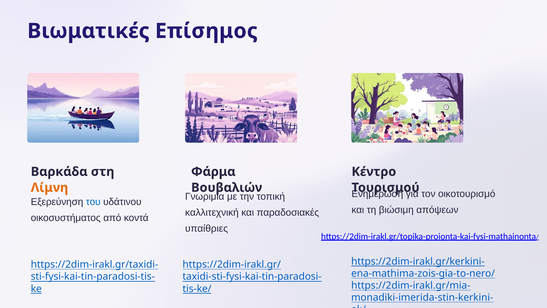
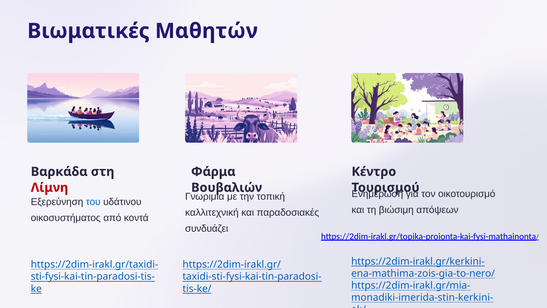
Επίσημος: Επίσημος -> Μαθητών (206, 31)
Λίμνη colour: orange -> red (49, 187)
υπαίθριες: υπαίθριες -> συνδυάζει (207, 228)
